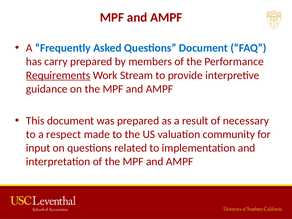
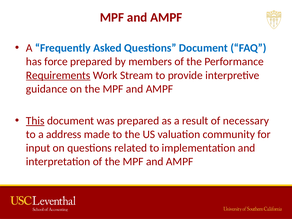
carry: carry -> force (56, 62)
This underline: none -> present (35, 121)
respect: respect -> address (64, 134)
